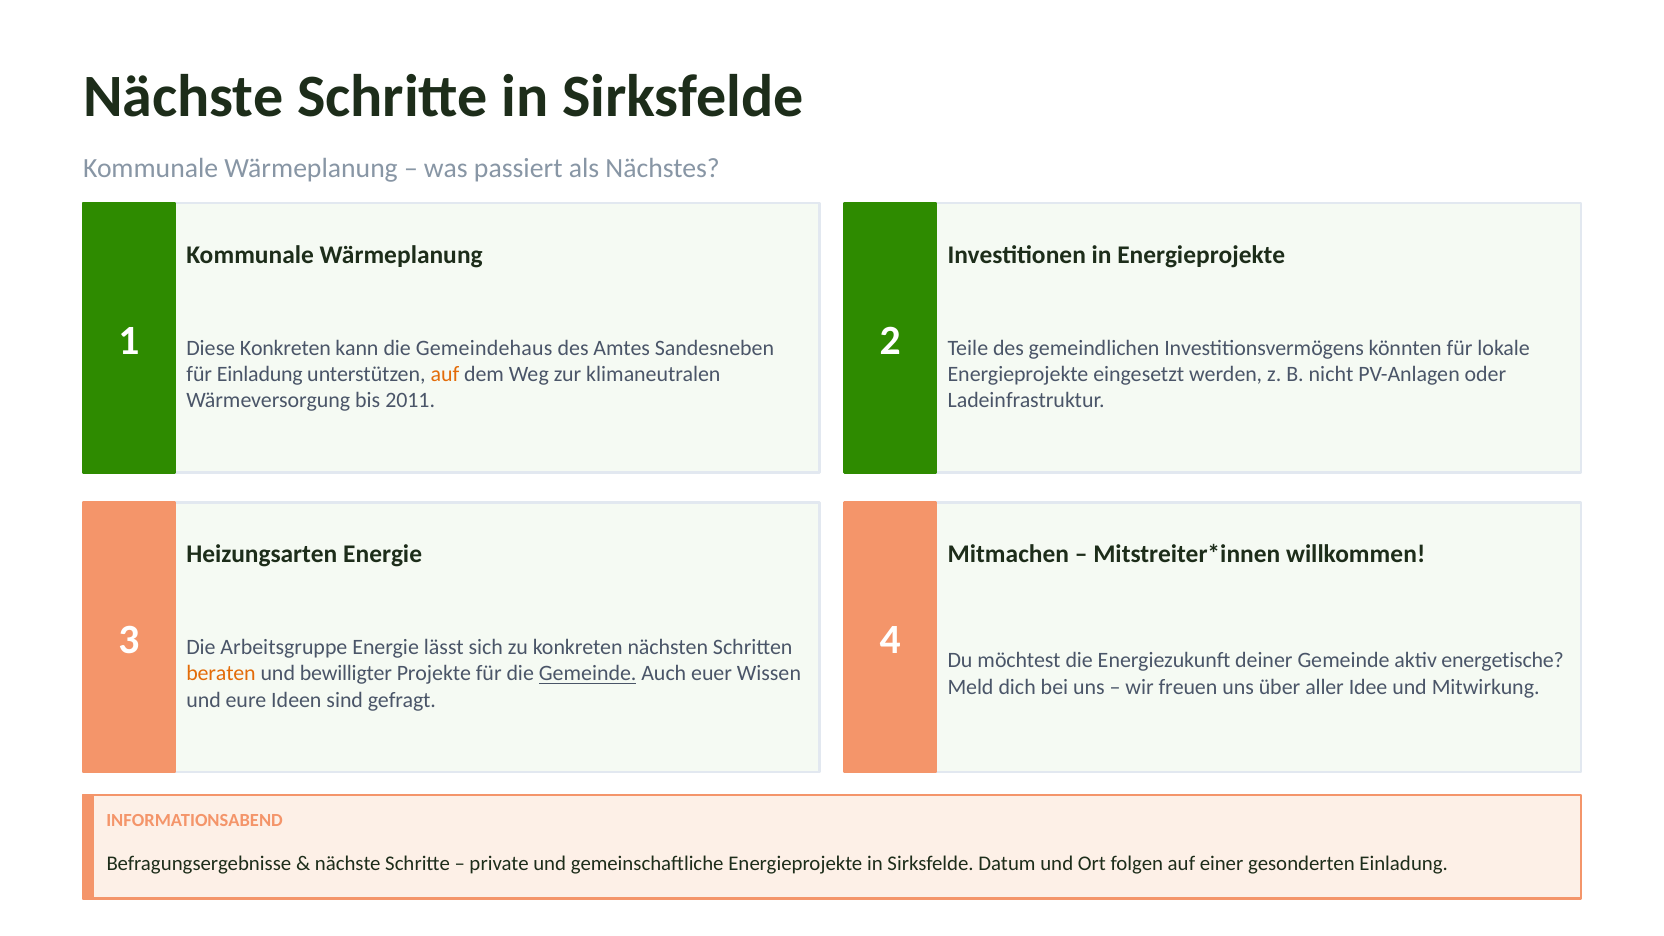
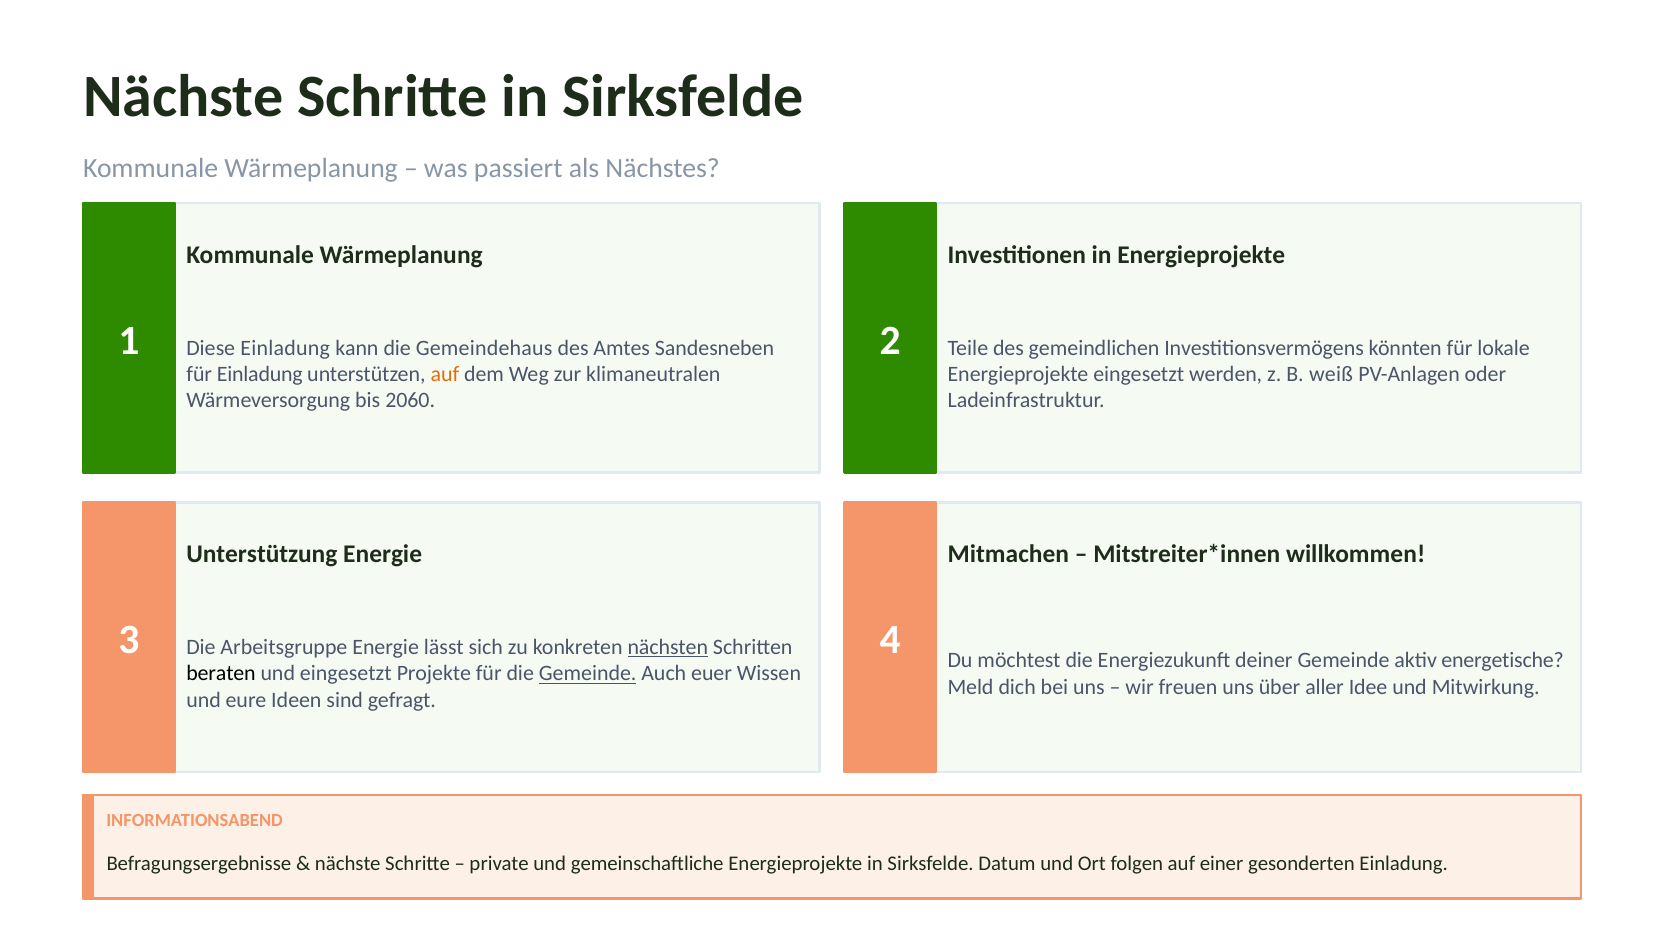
Diese Konkreten: Konkreten -> Einladung (285, 348)
nicht: nicht -> weiß (1331, 374)
2011: 2011 -> 2060 (410, 401)
Heizungsarten: Heizungsarten -> Unterstützung (262, 554)
nächsten underline: none -> present (668, 647)
beraten colour: orange -> black (221, 674)
und bewilligter: bewilligter -> eingesetzt (346, 674)
